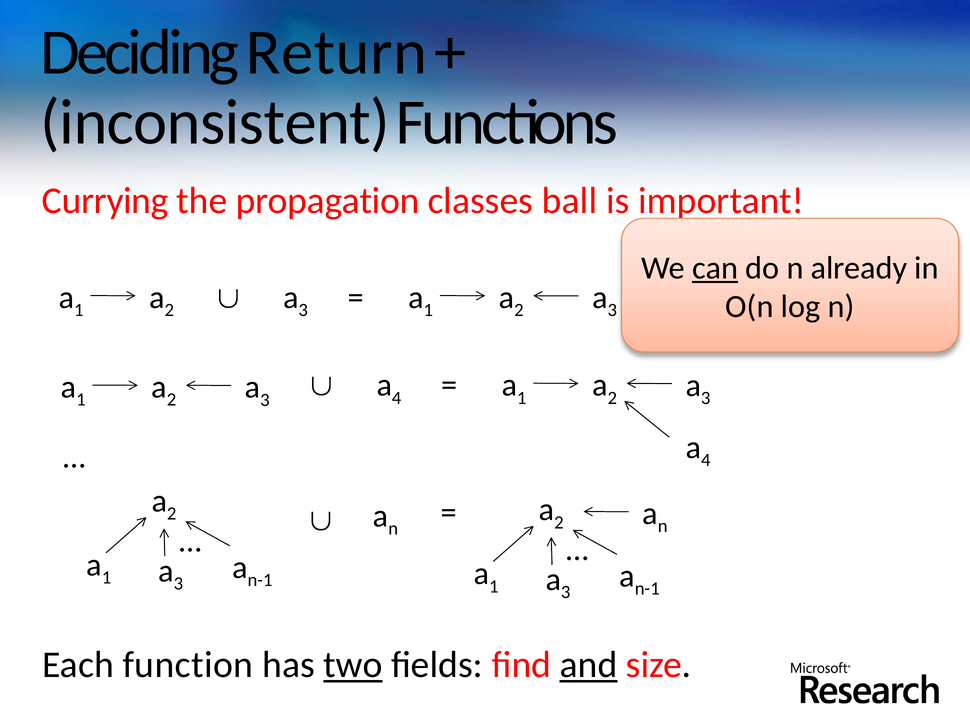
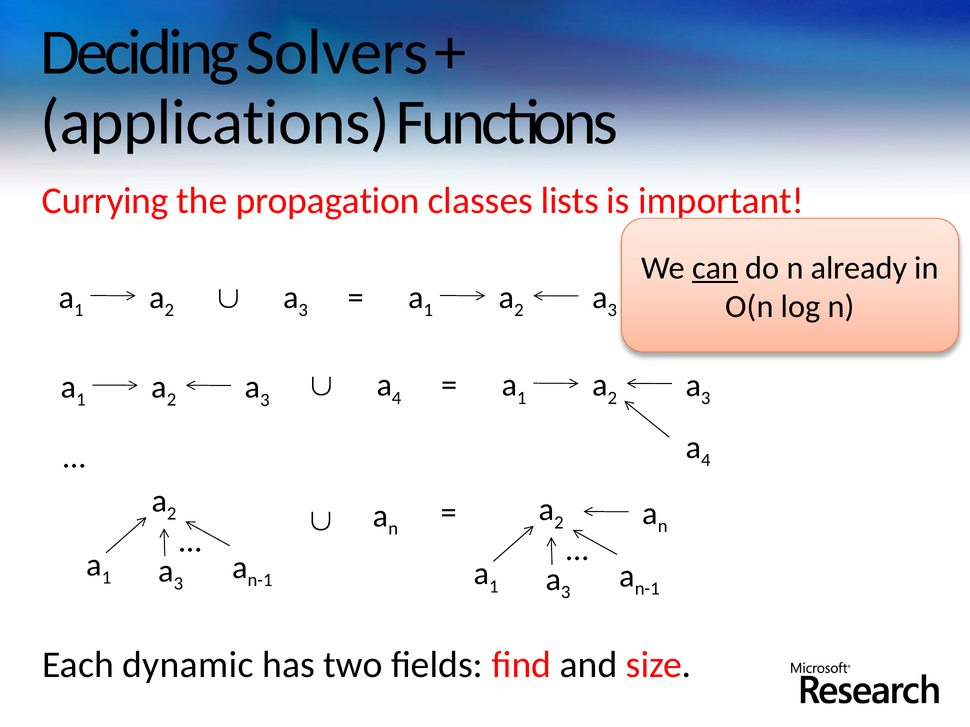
Return: Return -> Solvers (337, 52)
inconsistent: inconsistent -> applications (215, 122)
ball: ball -> lists (570, 201)
function: function -> dynamic (188, 665)
two underline: present -> none (353, 665)
and underline: present -> none (588, 665)
